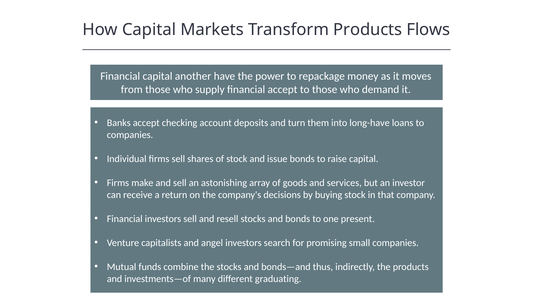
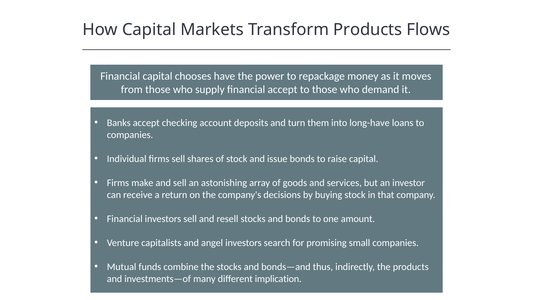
another: another -> chooses (193, 76)
present: present -> amount (358, 219)
graduating: graduating -> implication (278, 279)
